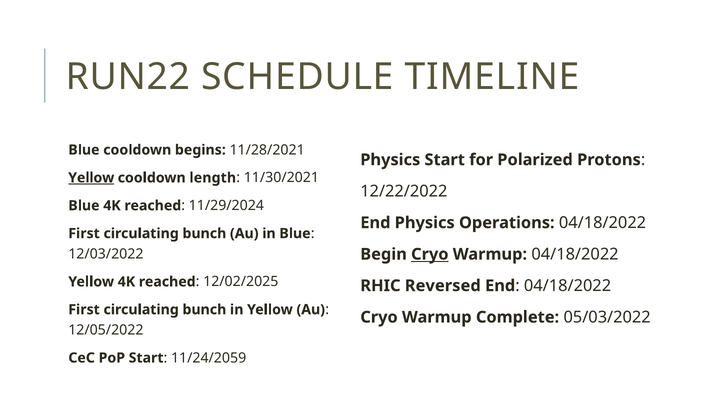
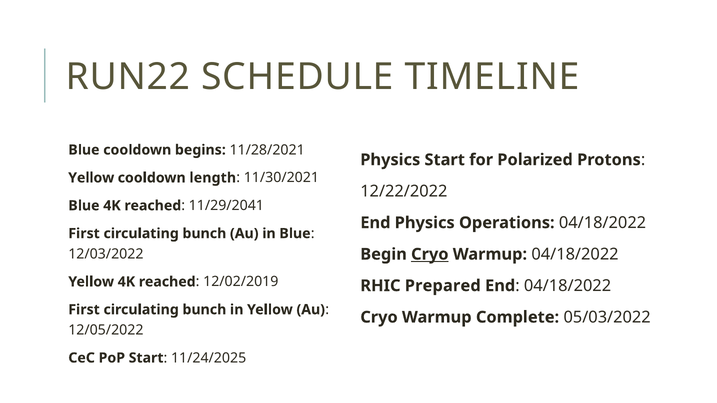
Yellow underline: present -> none (91, 178)
11/29/2024: 11/29/2024 -> 11/29/2041 (226, 206)
12/02/2025: 12/02/2025 -> 12/02/2019 (241, 282)
Reversed: Reversed -> Prepared (443, 286)
11/24/2059: 11/24/2059 -> 11/24/2025 (209, 358)
